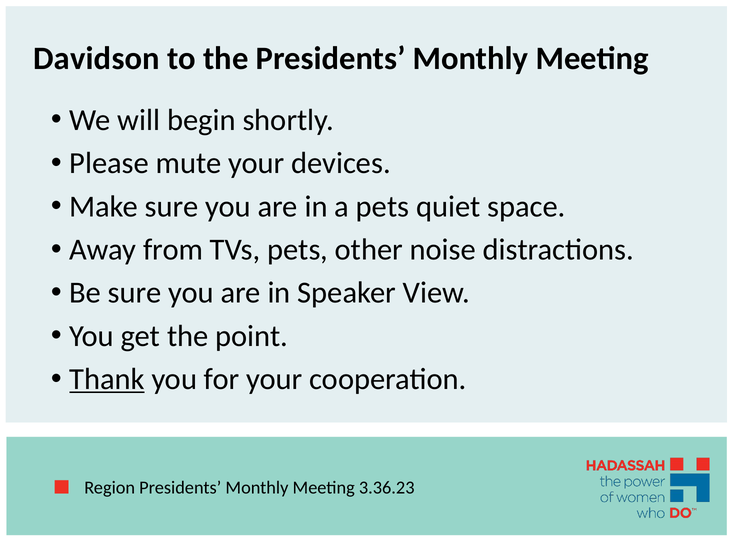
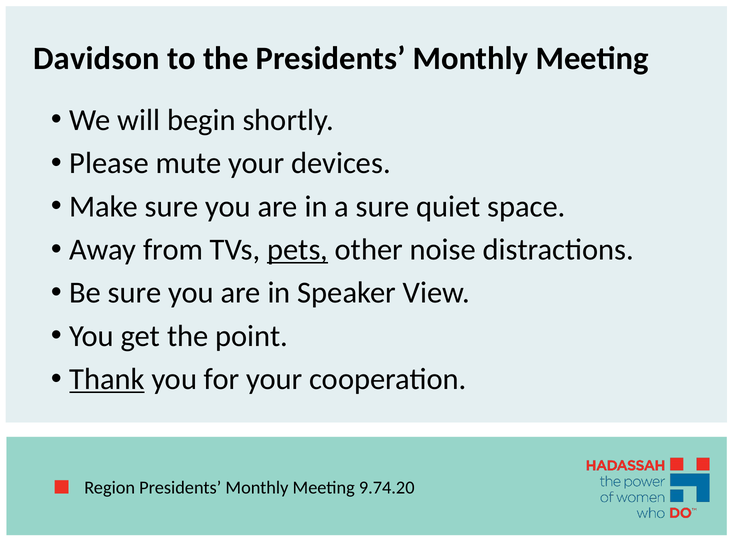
a pets: pets -> sure (383, 206)
pets underline: none -> present (298, 250)
3.36.23: 3.36.23 -> 9.74.20 (387, 488)
